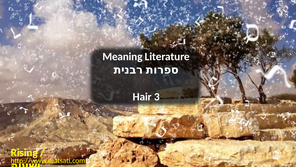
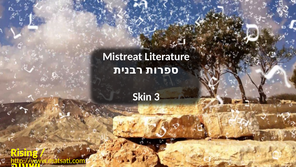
Meaning: Meaning -> Mistreat (122, 57)
Hair: Hair -> Skin (142, 96)
